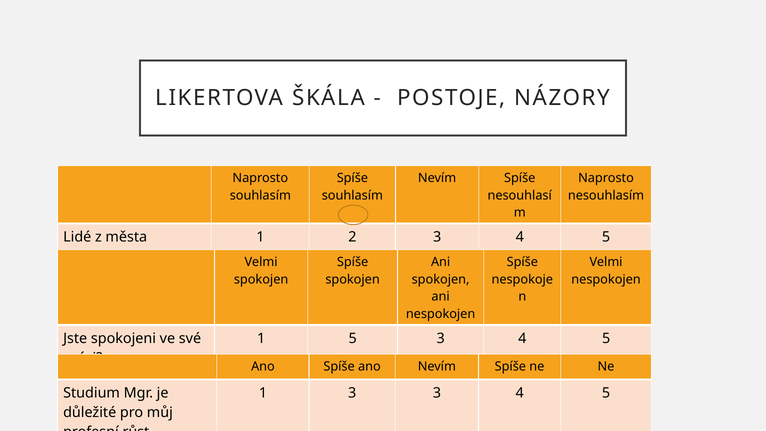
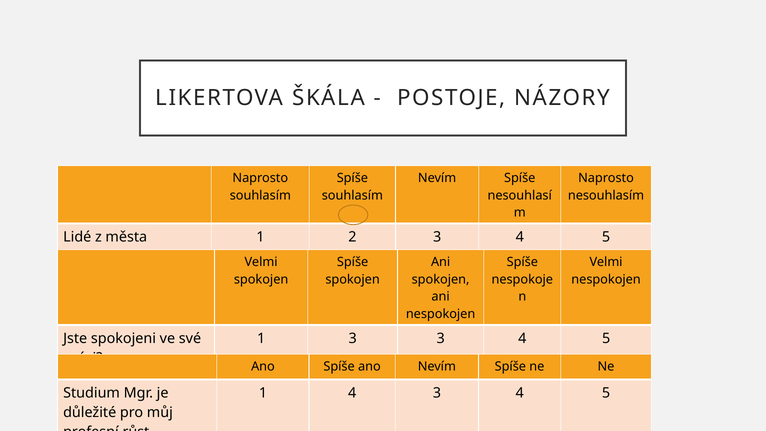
1 5: 5 -> 3 (353, 338)
1 3: 3 -> 4 (352, 393)
